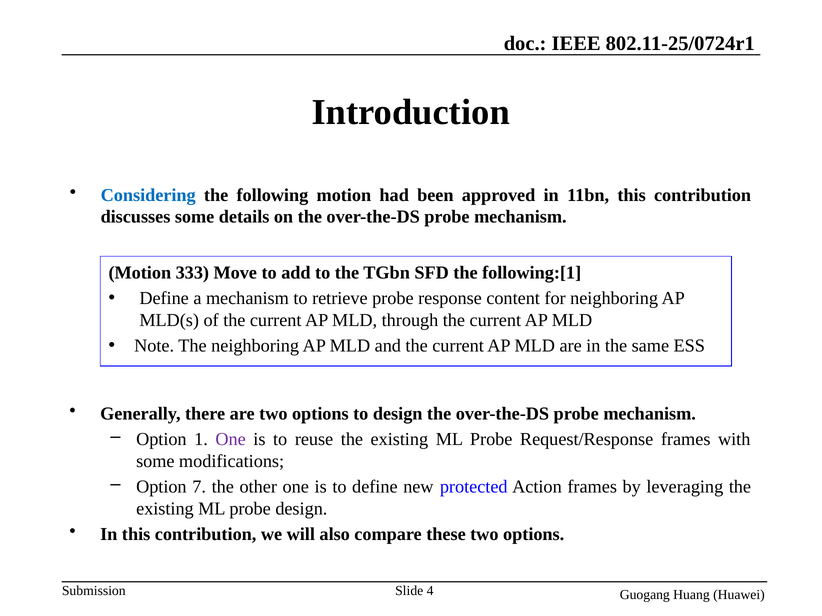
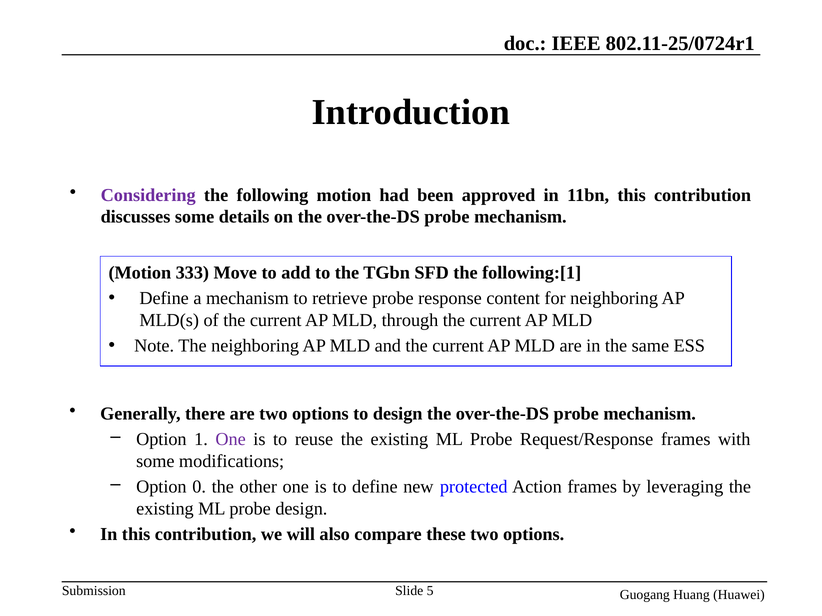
Considering colour: blue -> purple (148, 195)
7: 7 -> 0 (199, 487)
4: 4 -> 5 (430, 591)
